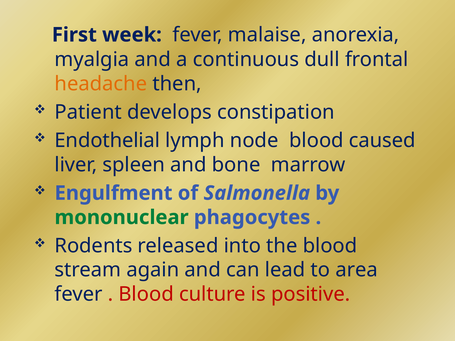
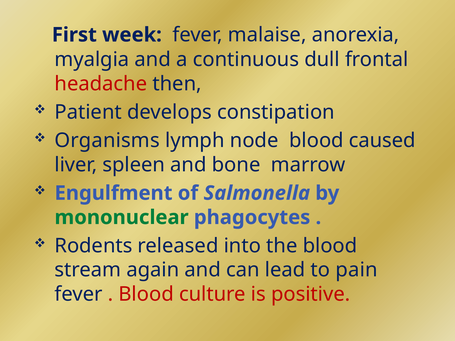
headache colour: orange -> red (101, 84)
Endothelial: Endothelial -> Organisms (107, 141)
area: area -> pain (357, 270)
